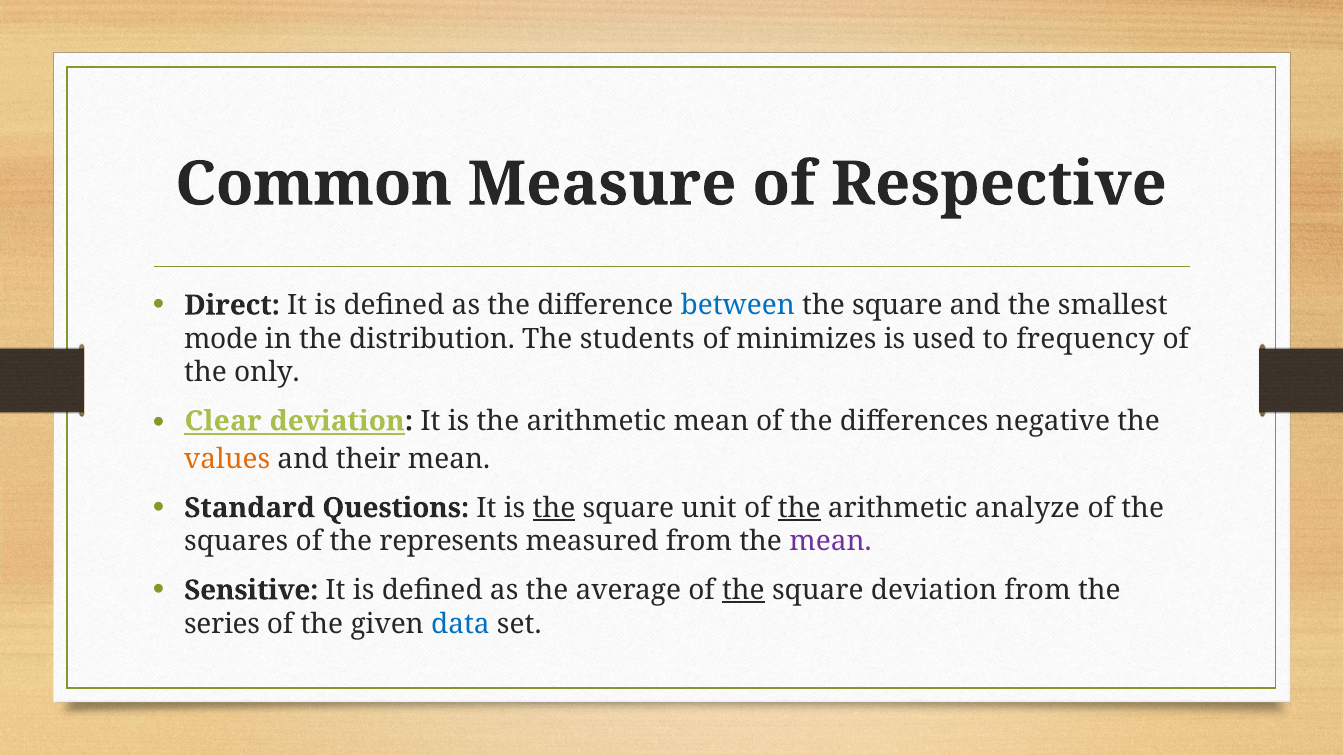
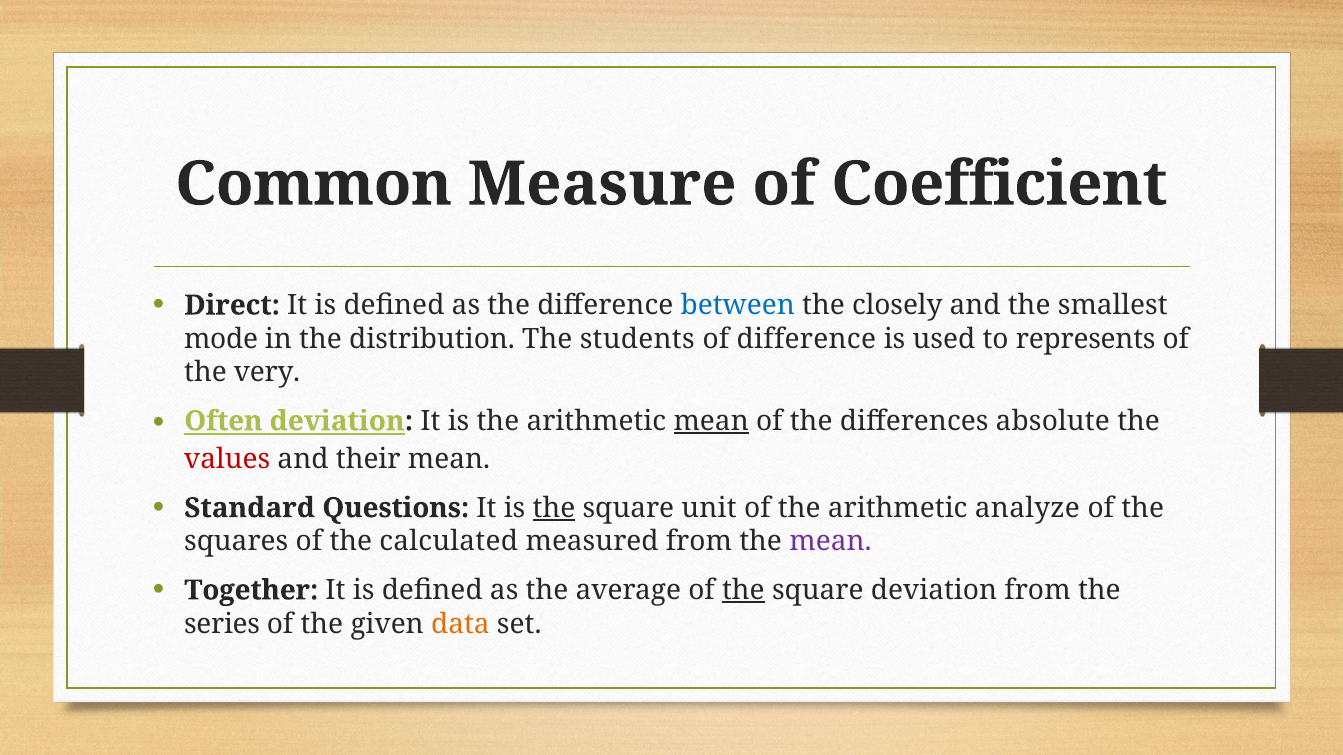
Respective: Respective -> Coefficient (999, 184)
square: square -> closely (897, 305)
of minimizes: minimizes -> difference (806, 339)
frequency: frequency -> represents (1086, 339)
only: only -> very (267, 373)
Clear: Clear -> Often (223, 421)
mean underline: none -> present (711, 421)
negative: negative -> absolute (1053, 421)
values colour: orange -> red (227, 460)
the underline: present -> none (799, 508)
represents: represents -> calculated (449, 542)
Sensitive: Sensitive -> Together (251, 591)
data colour: blue -> orange (460, 624)
